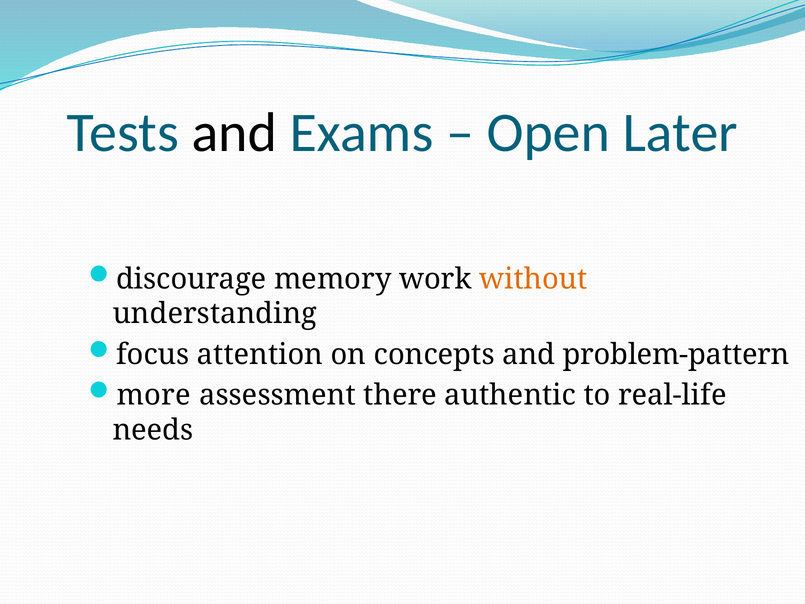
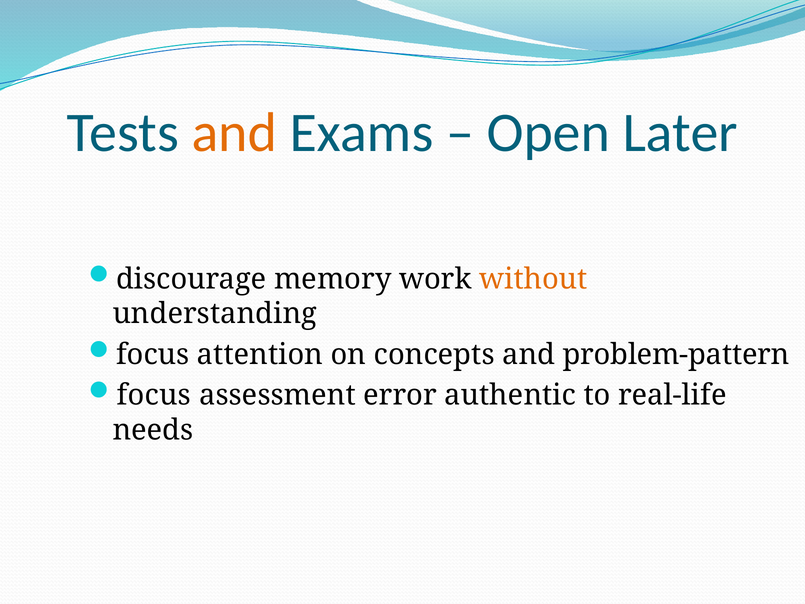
and colour: black -> orange (234, 133)
more: more -> focus (154, 395)
there: there -> error (400, 395)
